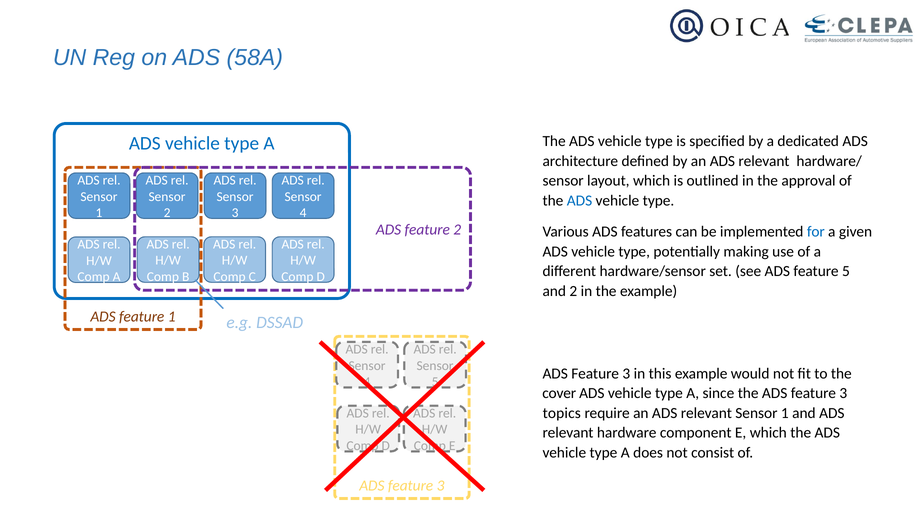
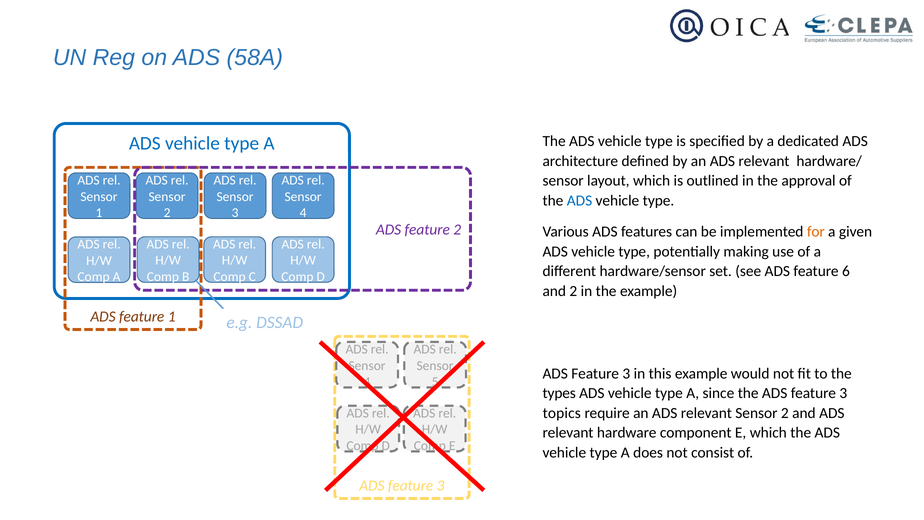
for colour: blue -> orange (816, 232)
feature 5: 5 -> 6 (846, 271)
cover: cover -> types (559, 393)
relevant Sensor 1: 1 -> 2 (785, 413)
